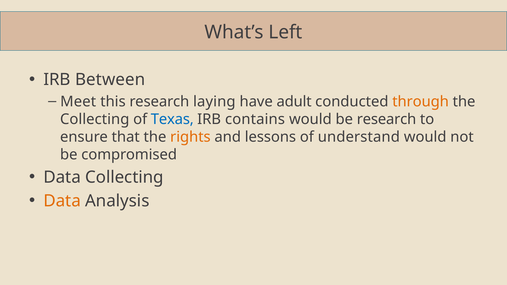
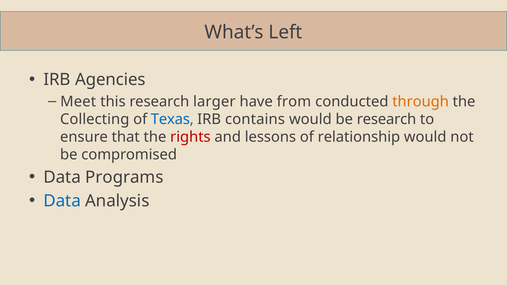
Between: Between -> Agencies (110, 80)
laying: laying -> larger (214, 102)
adult: adult -> from (294, 102)
rights colour: orange -> red (190, 137)
understand: understand -> relationship (359, 137)
Data Collecting: Collecting -> Programs (124, 177)
Data colour: orange -> blue (62, 201)
